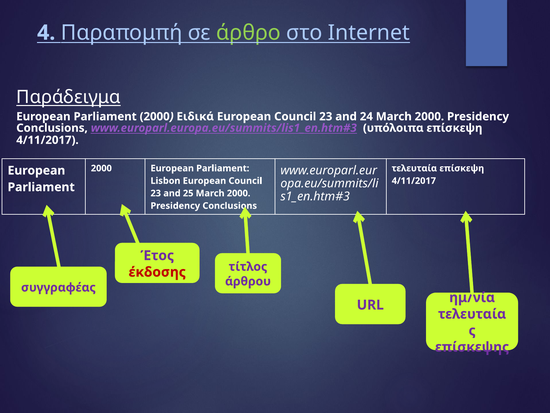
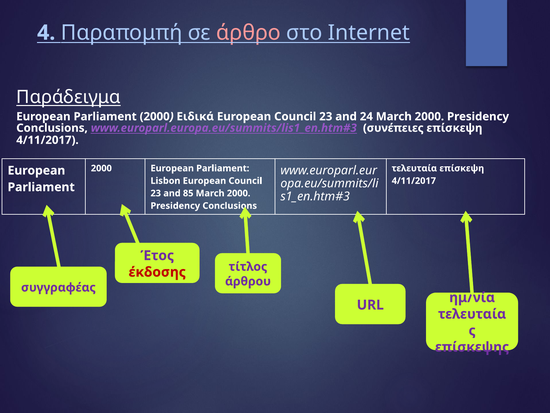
άρθρο colour: light green -> pink (249, 33)
υπόλοιπα: υπόλοιπα -> συνέπειες (393, 128)
25: 25 -> 85 (188, 193)
